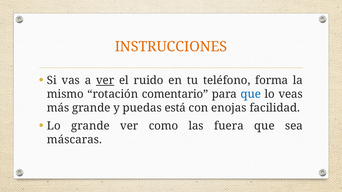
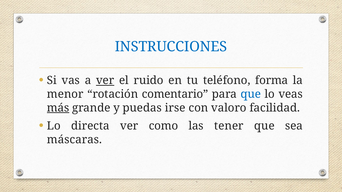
INSTRUCCIONES colour: orange -> blue (171, 47)
mismo: mismo -> menor (65, 94)
más underline: none -> present (58, 108)
está: está -> irse (175, 108)
enojas: enojas -> valoro (229, 108)
Lo grande: grande -> directa (90, 126)
fuera: fuera -> tener (229, 126)
